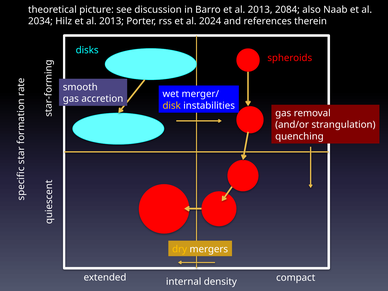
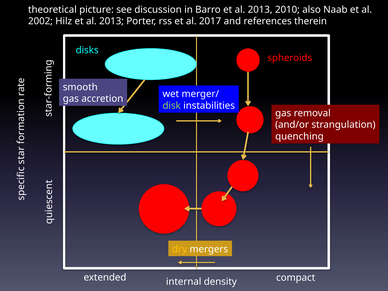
2084: 2084 -> 2010 (287, 10)
2034: 2034 -> 2002 (40, 21)
2024: 2024 -> 2017 (210, 21)
disk colour: yellow -> light green (172, 106)
